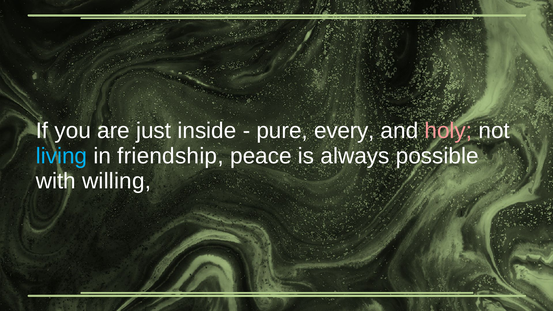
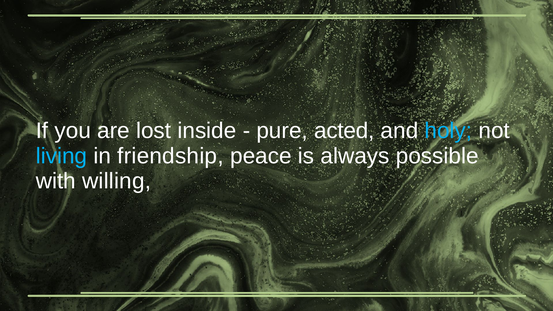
just: just -> lost (154, 131)
every: every -> acted (344, 131)
holy colour: pink -> light blue (448, 131)
